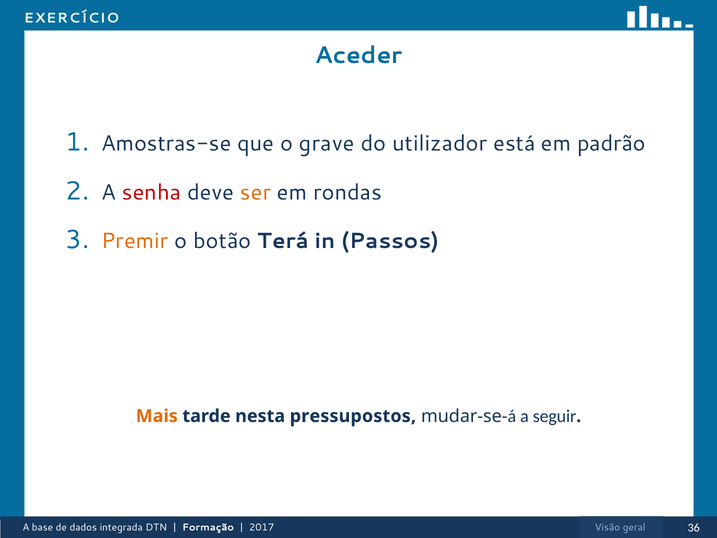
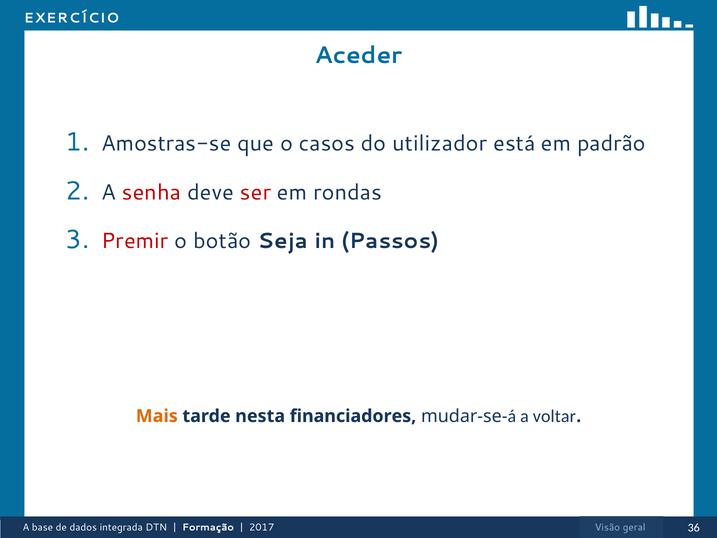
grave: grave -> casos (327, 144)
ser colour: orange -> red (255, 192)
Premir colour: orange -> red (135, 241)
Terá: Terá -> Seja (283, 241)
pressupostos: pressupostos -> financiadores (353, 416)
seguir: seguir -> voltar (554, 416)
